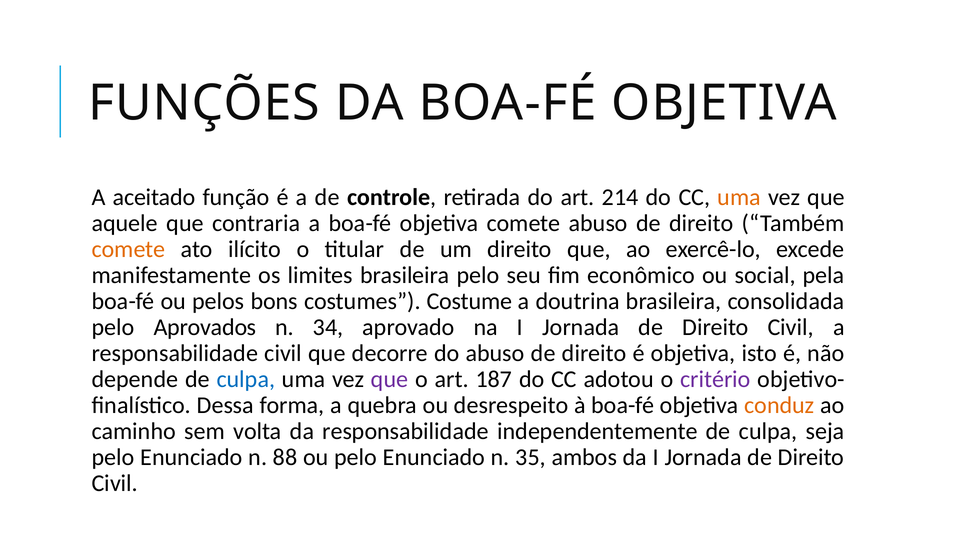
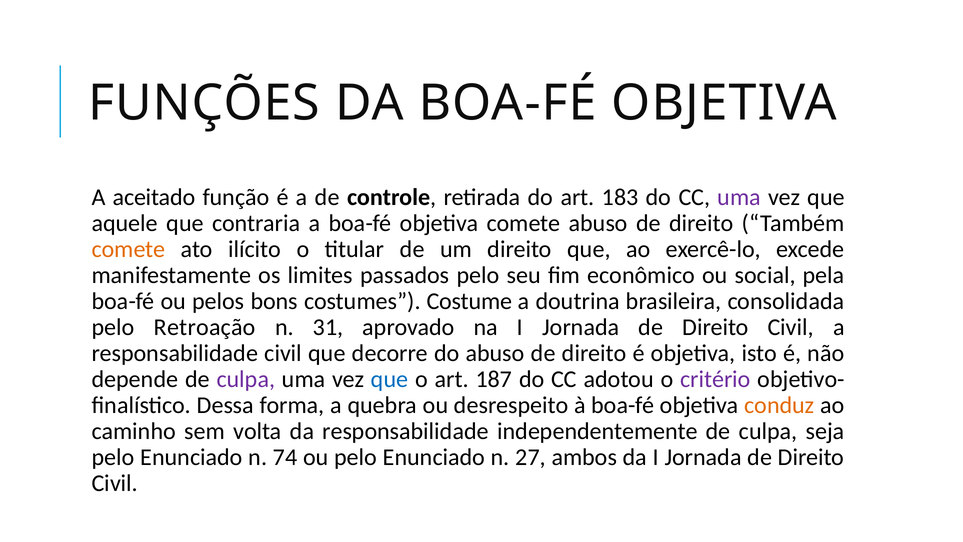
214: 214 -> 183 (620, 197)
uma colour: orange -> purple (739, 197)
limites brasileira: brasileira -> passados (405, 275)
Aprovados: Aprovados -> Retroação (205, 327)
34: 34 -> 31 (328, 327)
culpa colour: blue -> purple (246, 379)
que colour: purple -> blue (390, 379)
88: 88 -> 74 (285, 457)
35: 35 -> 27 (531, 457)
